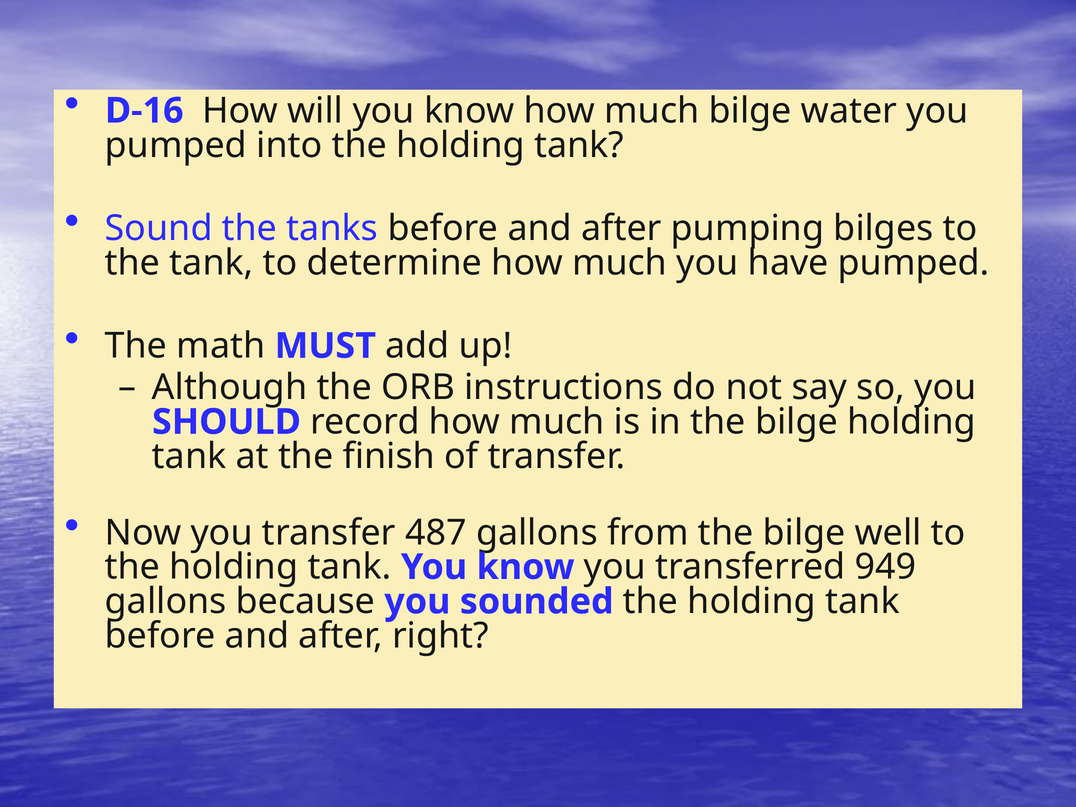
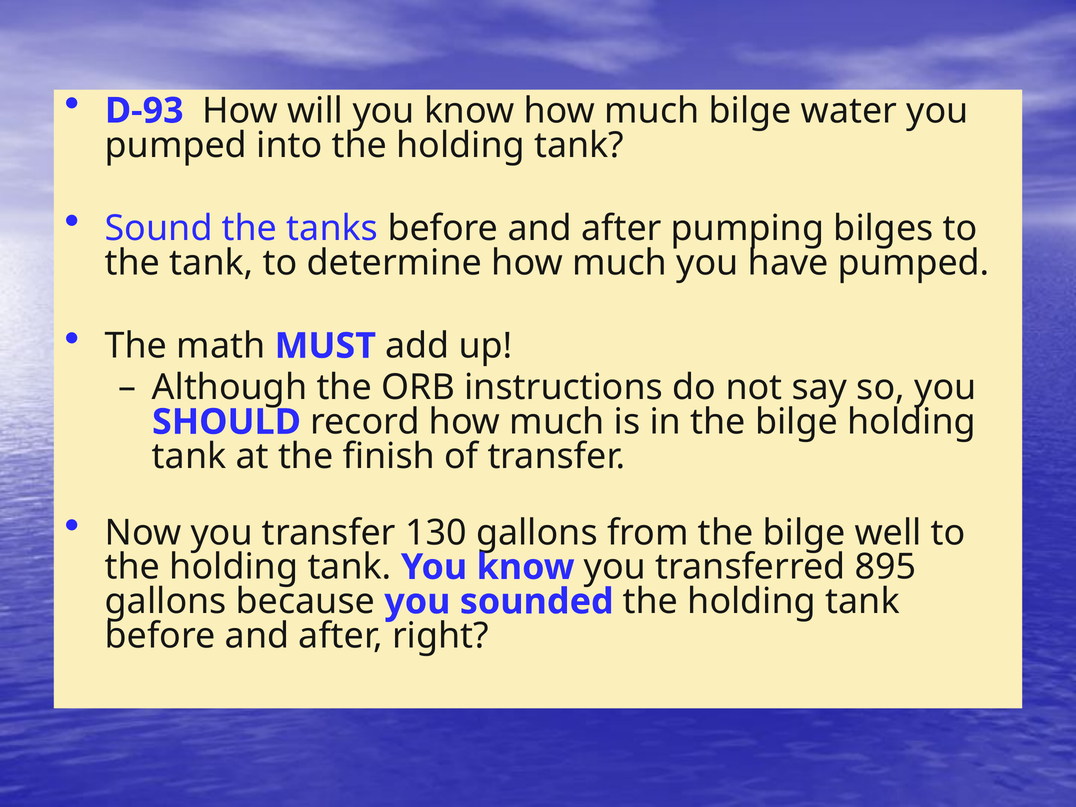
D-16: D-16 -> D-93 (144, 111)
487: 487 -> 130 (436, 533)
949: 949 -> 895 (885, 567)
